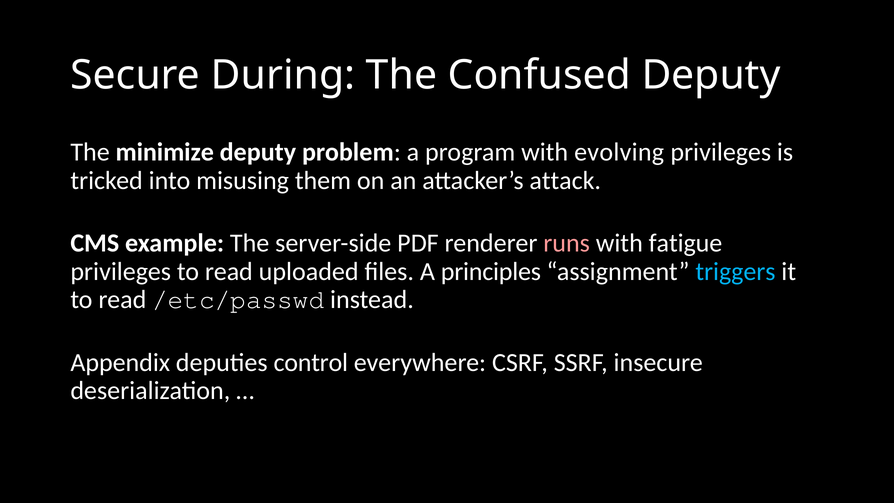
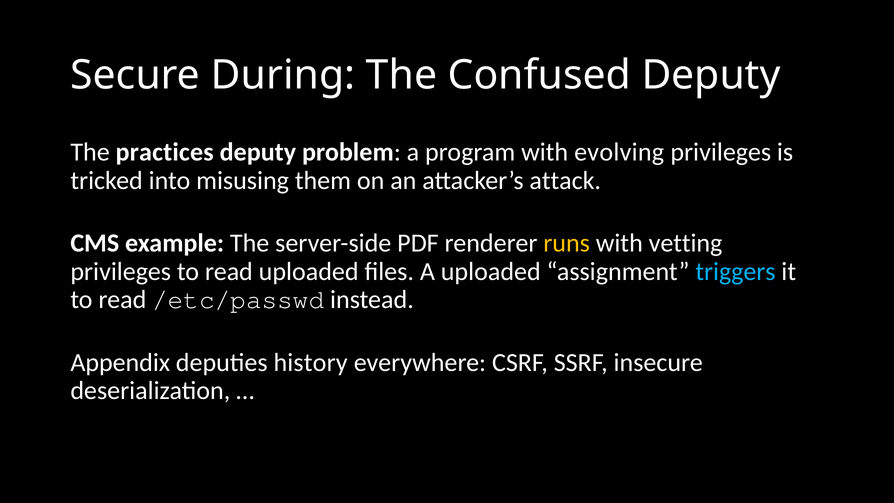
minimize: minimize -> practices (165, 152)
runs colour: pink -> yellow (567, 243)
fatigue: fatigue -> vetting (686, 243)
A principles: principles -> uploaded (491, 271)
control: control -> history (311, 363)
